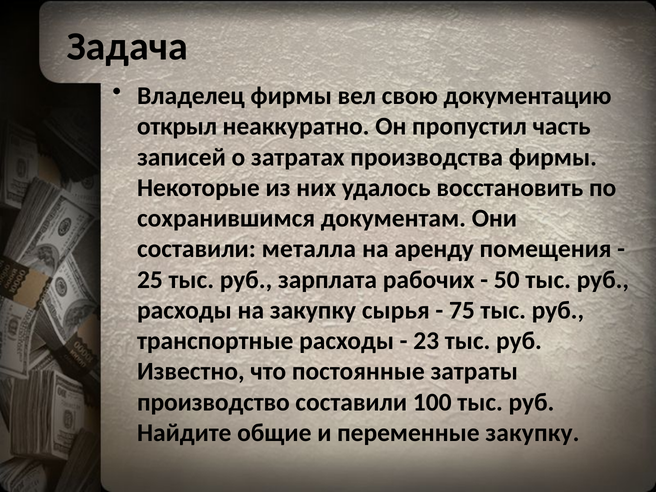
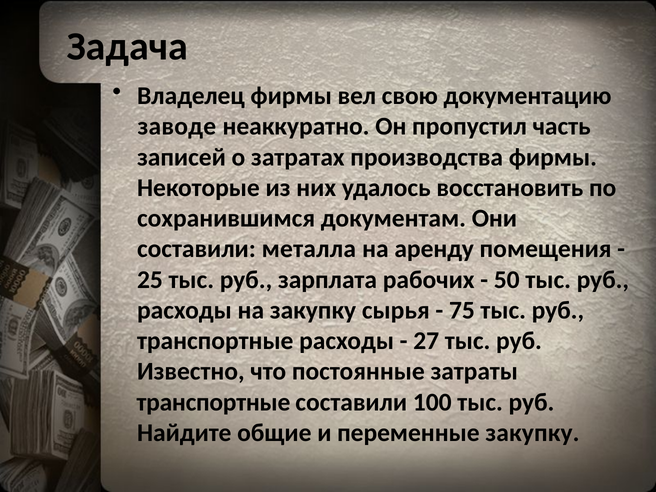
открыл: открыл -> заводе (177, 127)
23: 23 -> 27 (426, 341)
производство: производство -> транспортные (213, 402)
